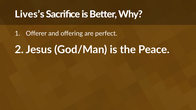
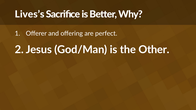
Peace: Peace -> Other (154, 50)
